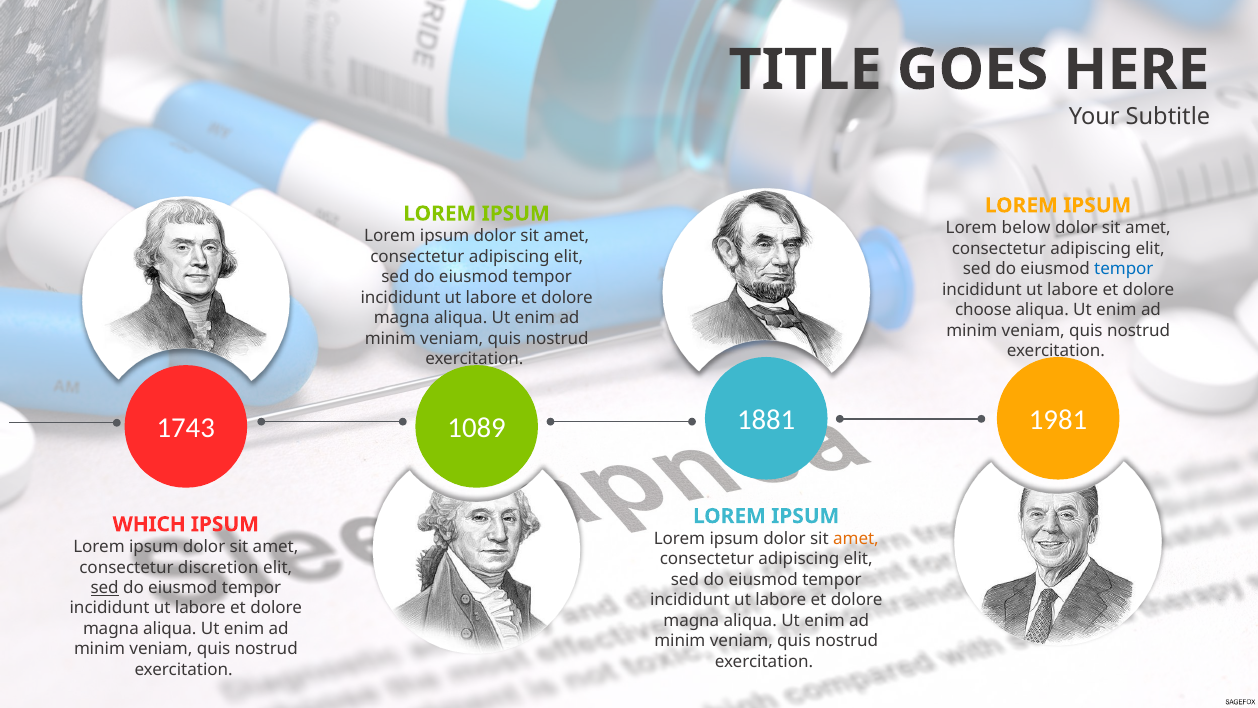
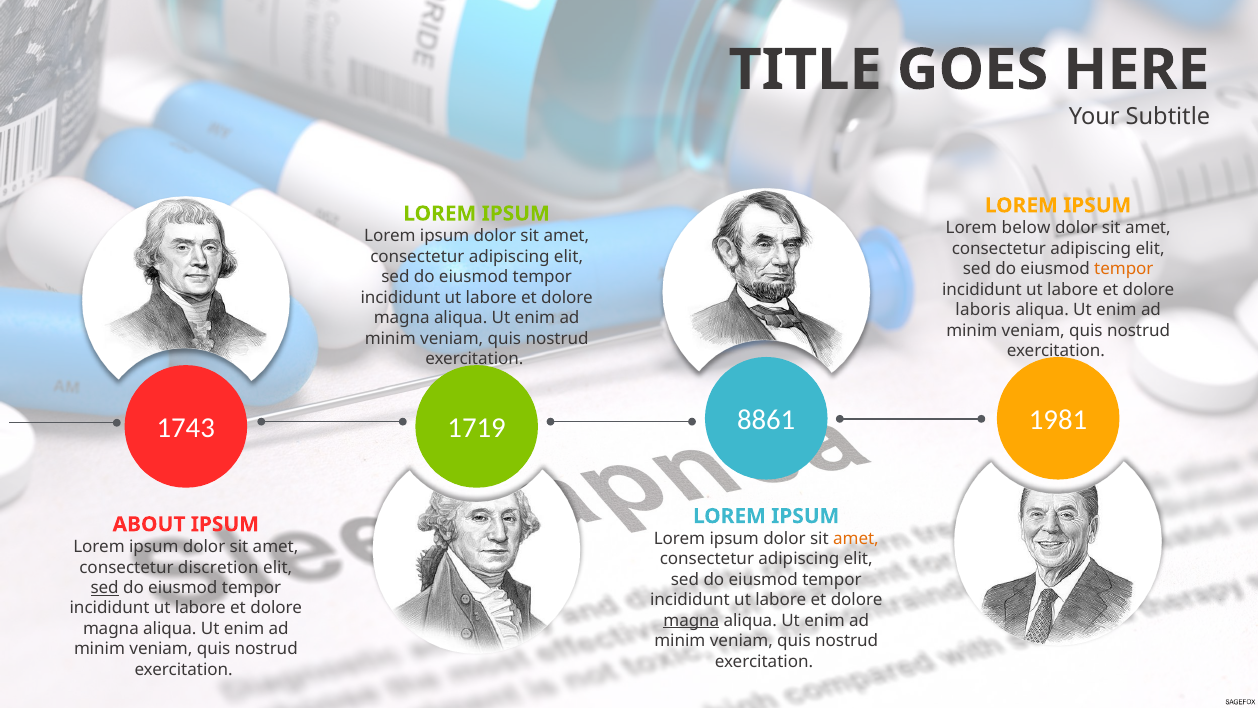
tempor colour: blue -> orange (1124, 269)
choose: choose -> laboris (983, 310)
1881: 1881 -> 8861 (766, 420)
1089: 1089 -> 1719 (477, 428)
WHICH: WHICH -> ABOUT (149, 524)
magna underline: none -> present (691, 620)
